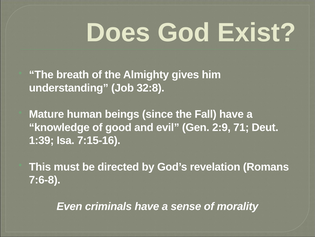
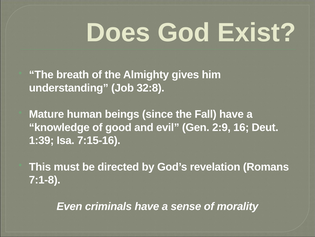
71: 71 -> 16 (241, 127)
7:6-8: 7:6-8 -> 7:1-8 (45, 179)
